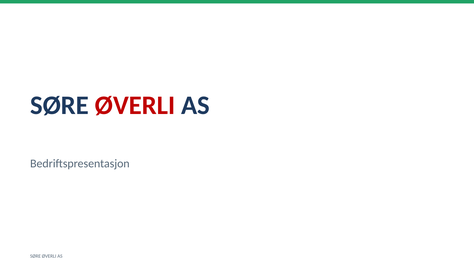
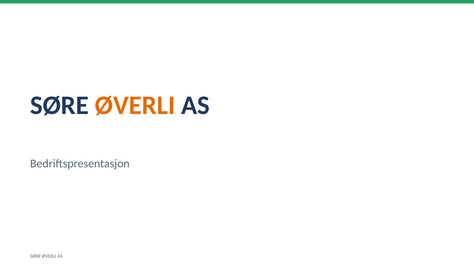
ØVERLI colour: red -> orange (135, 105)
